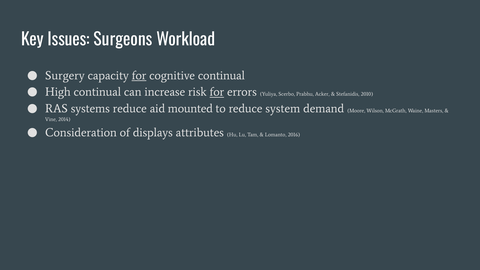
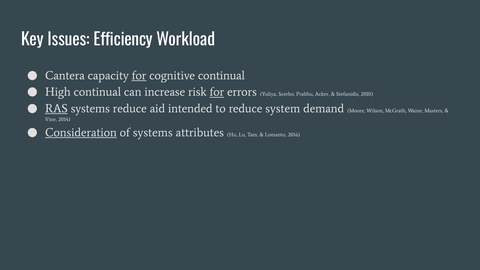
Surgeons: Surgeons -> Efficiency (123, 40)
Surgery: Surgery -> Cantera (65, 75)
RAS underline: none -> present (56, 109)
mounted: mounted -> intended (190, 109)
Consideration underline: none -> present (81, 133)
of displays: displays -> systems (153, 133)
